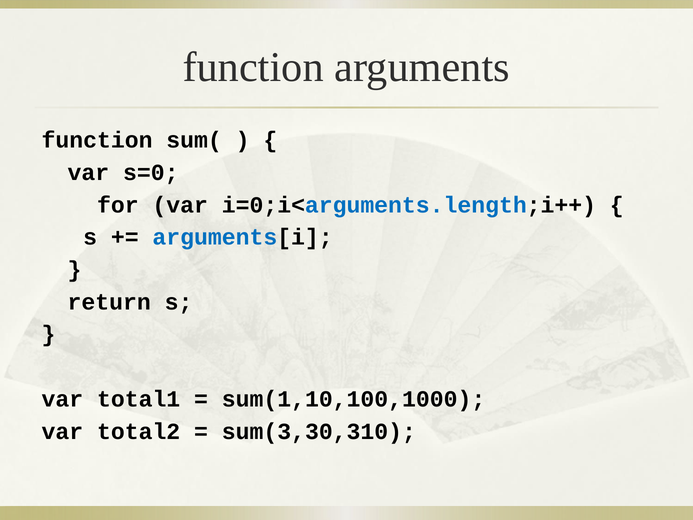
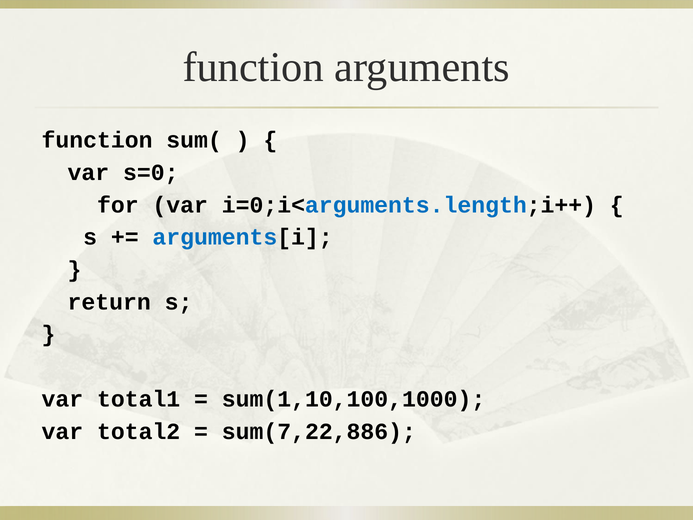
sum(3,30,310: sum(3,30,310 -> sum(7,22,886 (319, 431)
